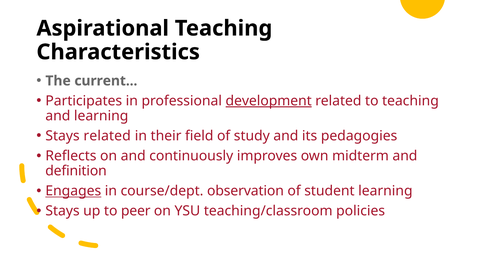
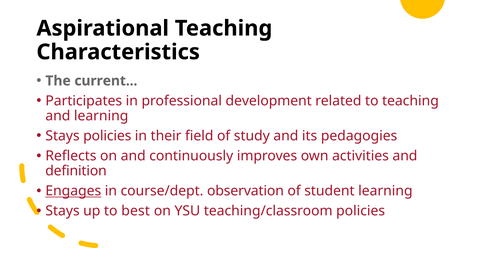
development underline: present -> none (269, 101)
Stays related: related -> policies (107, 136)
midterm: midterm -> activities (360, 156)
peer: peer -> best (136, 211)
